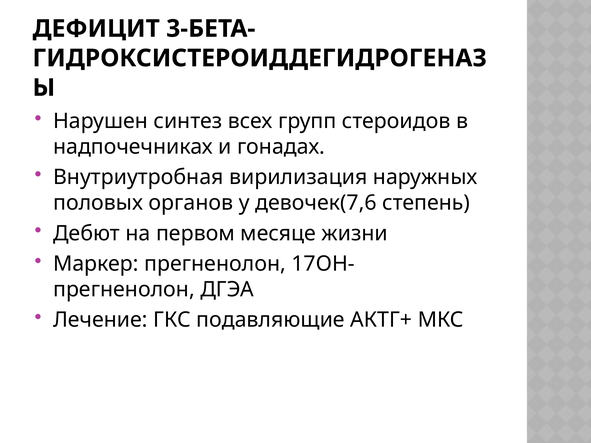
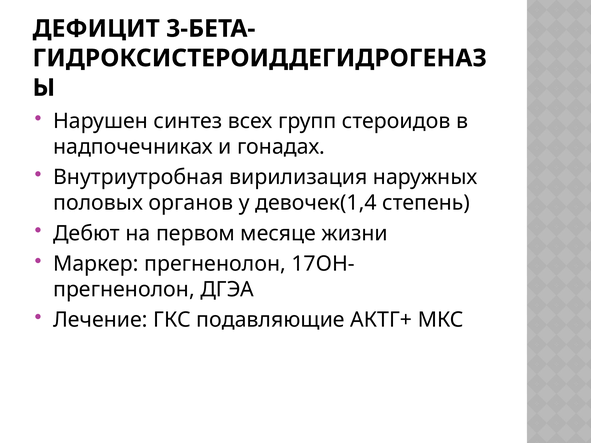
девочек(7,6: девочек(7,6 -> девочек(1,4 (316, 203)
